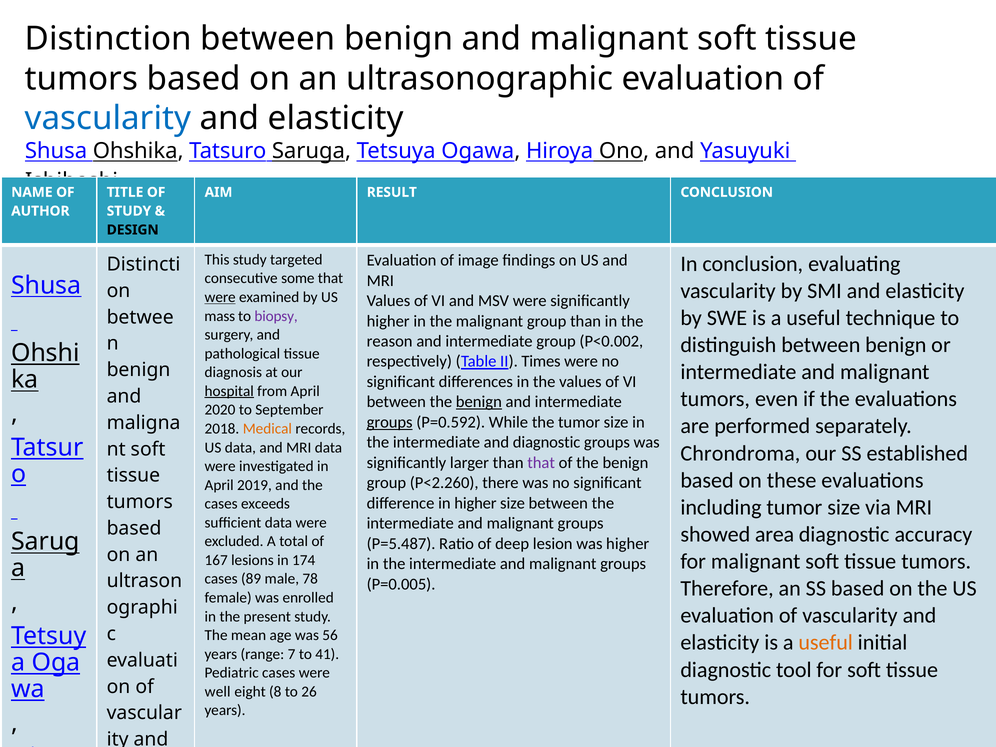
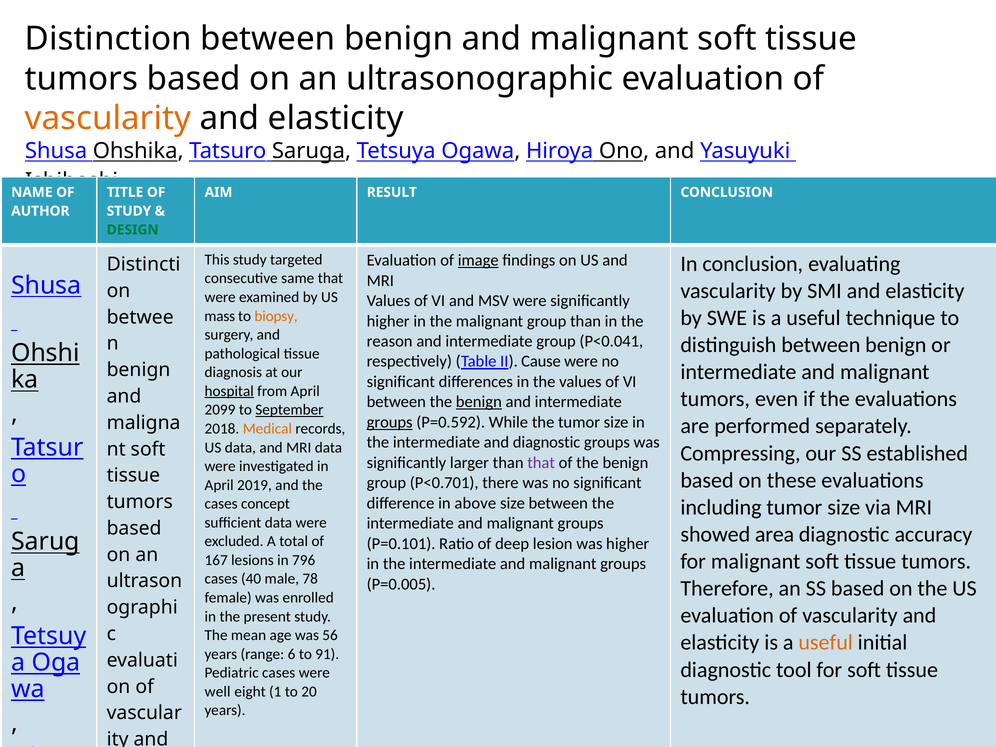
vascularity colour: blue -> orange (108, 119)
DESIGN colour: black -> green (133, 230)
image underline: none -> present (478, 260)
some: some -> same (298, 278)
were underline: present -> none (220, 297)
biopsy colour: purple -> orange (276, 316)
P<0.002: P<0.002 -> P<0.041 (611, 341)
Times: Times -> Cause (541, 362)
2020: 2020 -> 2099 (220, 410)
September underline: none -> present (289, 410)
Chrondroma: Chrondroma -> Compressing (740, 453)
P<2.260: P<2.260 -> P<0.701 (444, 483)
in higher: higher -> above (475, 503)
exceeds: exceeds -> concept (265, 504)
P=5.487: P=5.487 -> P=0.101 (401, 544)
174: 174 -> 796 (304, 560)
89: 89 -> 40 (251, 579)
7: 7 -> 6 (291, 654)
41: 41 -> 91 (327, 654)
8: 8 -> 1 (275, 692)
26: 26 -> 20 (309, 692)
